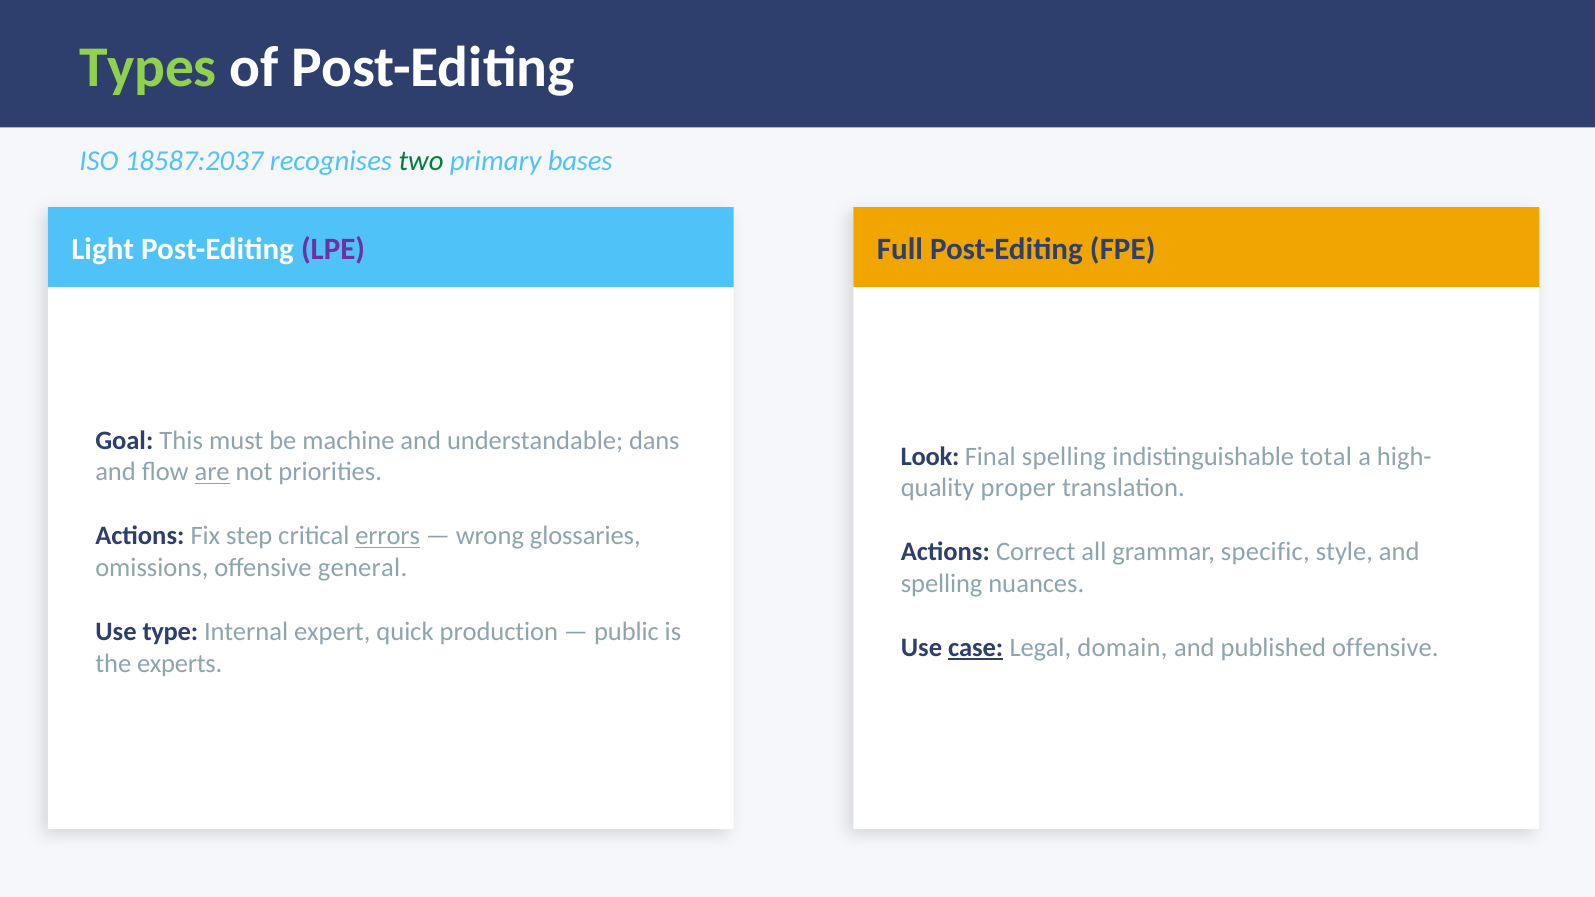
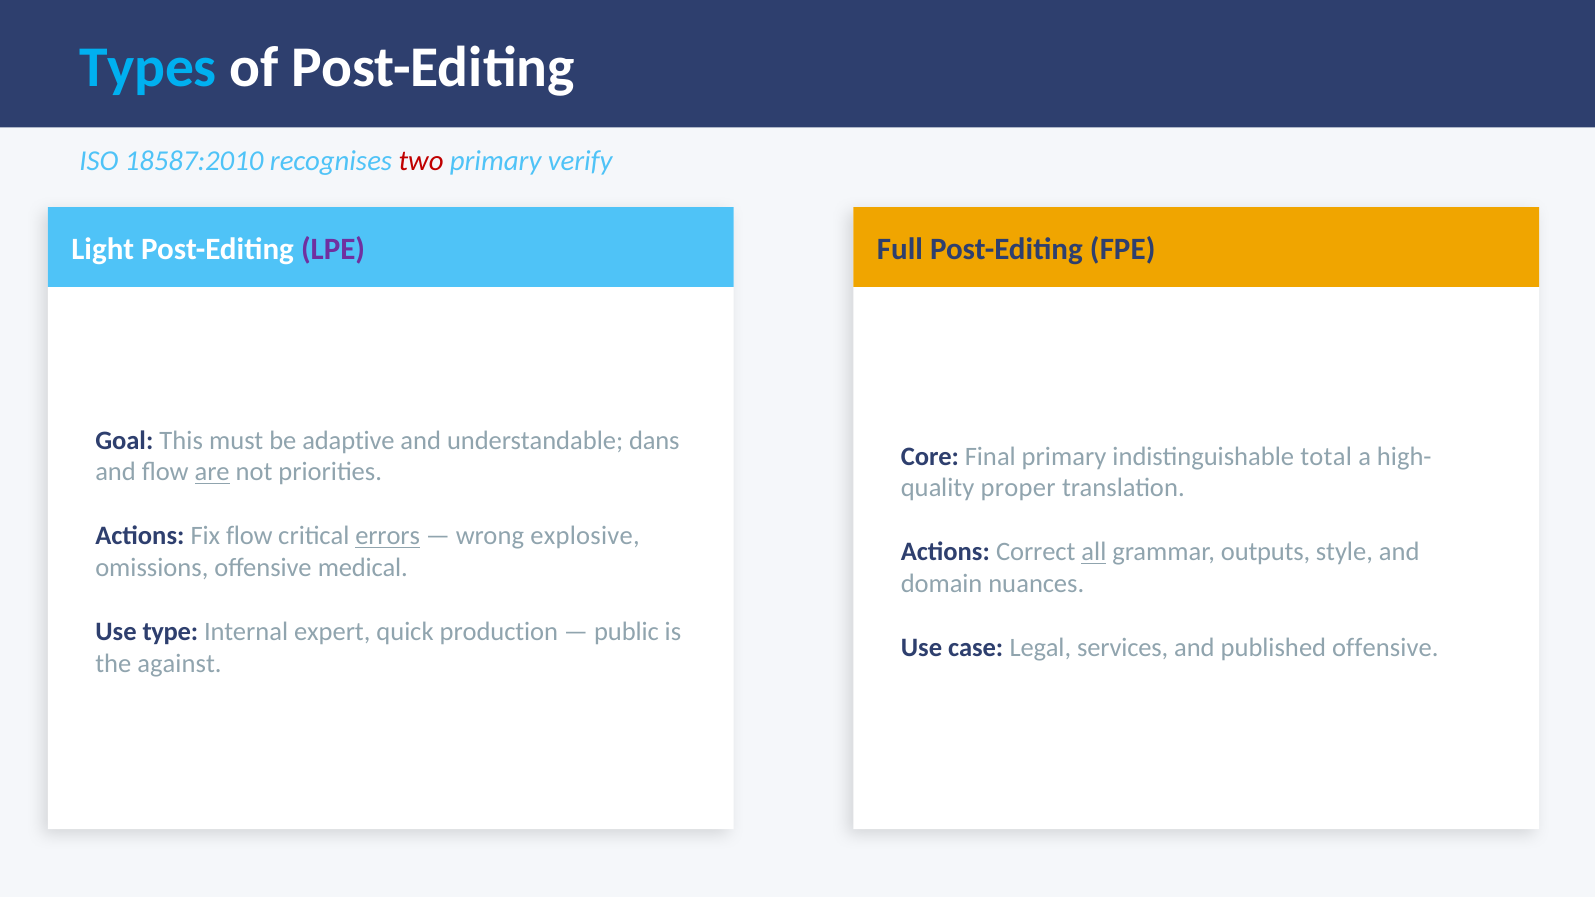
Types colour: light green -> light blue (148, 68)
18587:2037: 18587:2037 -> 18587:2010 (194, 161)
two colour: green -> red (421, 161)
bases: bases -> verify (580, 161)
machine: machine -> adaptive (349, 440)
Look: Look -> Core (930, 456)
Final spelling: spelling -> primary (1064, 456)
Fix step: step -> flow (249, 536)
glossaries: glossaries -> explosive (585, 536)
all underline: none -> present (1094, 552)
specific: specific -> outputs (1266, 552)
general: general -> medical (363, 568)
spelling: spelling -> domain (942, 584)
case underline: present -> none (976, 648)
domain: domain -> services (1123, 648)
experts: experts -> against (179, 664)
